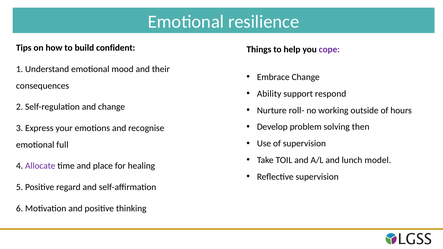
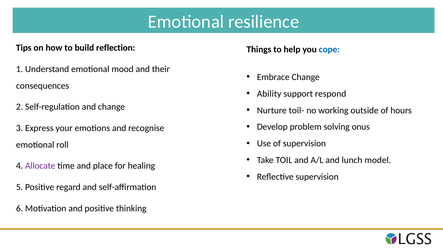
confident: confident -> reflection (116, 48)
cope colour: purple -> blue (329, 49)
roll-: roll- -> toil- (297, 110)
then: then -> onus (361, 127)
full: full -> roll (63, 145)
